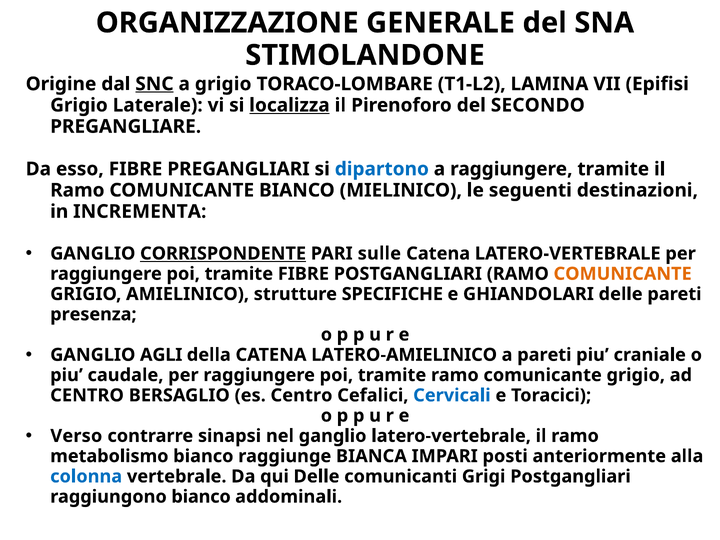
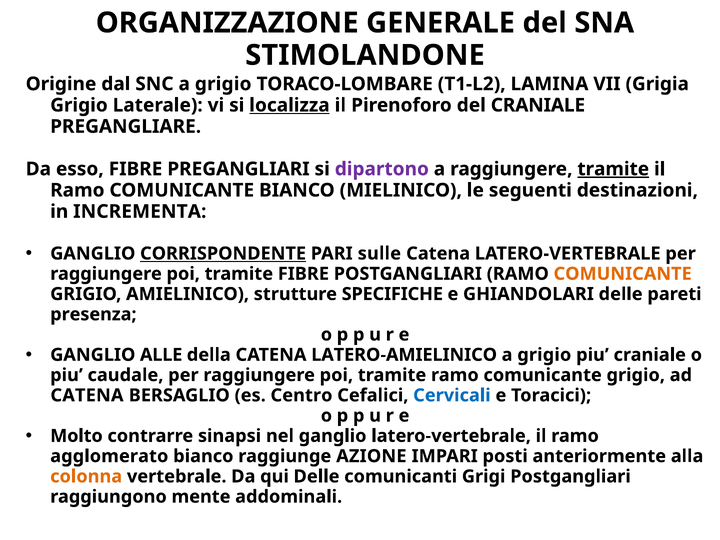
SNC underline: present -> none (154, 84)
Epifisi: Epifisi -> Grigia (657, 84)
del SECONDO: SECONDO -> CRANIALE (538, 105)
dipartono colour: blue -> purple (382, 169)
tramite underline: none -> present (613, 169)
AGLI: AGLI -> ALLE (161, 355)
pareti: pareti -> grigio (544, 355)
CENTRO: CENTRO -> CATENA (87, 395)
Verso: Verso -> Molto (76, 436)
metabolismo: metabolismo -> agglomerato (109, 456)
BIANCA: BIANCA -> AZIONE (371, 456)
colonna colour: blue -> orange (86, 476)
raggiungono bianco: bianco -> mente (201, 497)
